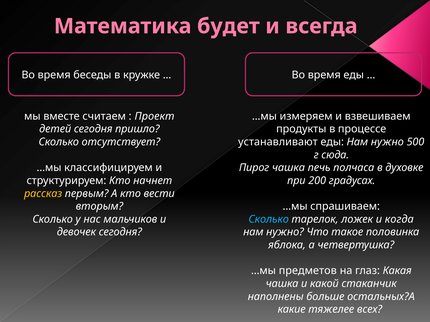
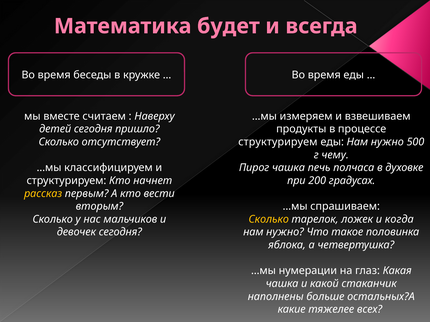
Проект: Проект -> Наверху (155, 116)
устанавливают: устанавливают -> структурируем (278, 142)
сюда: сюда -> чему (335, 155)
Сколько colour: light blue -> yellow (269, 220)
предметов: предметов -> нумерации (308, 271)
